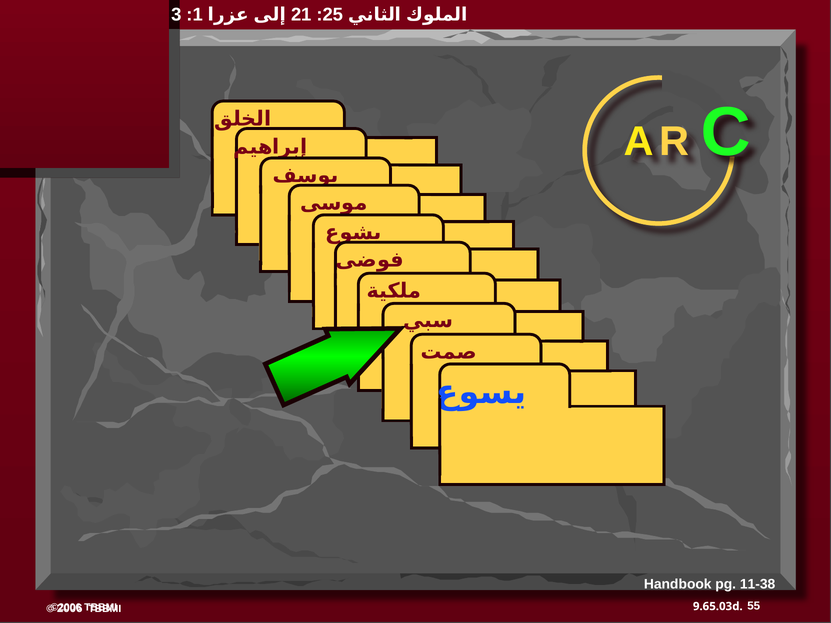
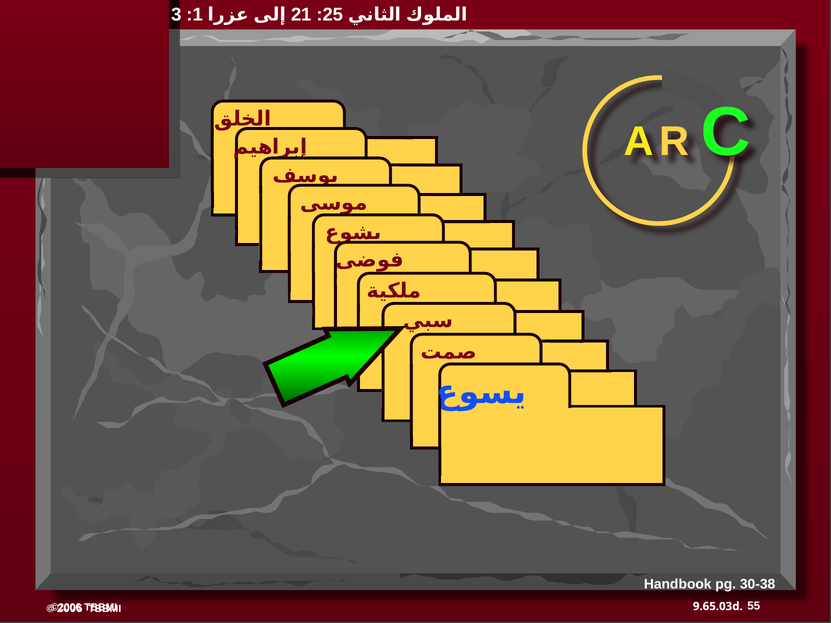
11-38: 11-38 -> 30-38 (758, 585)
